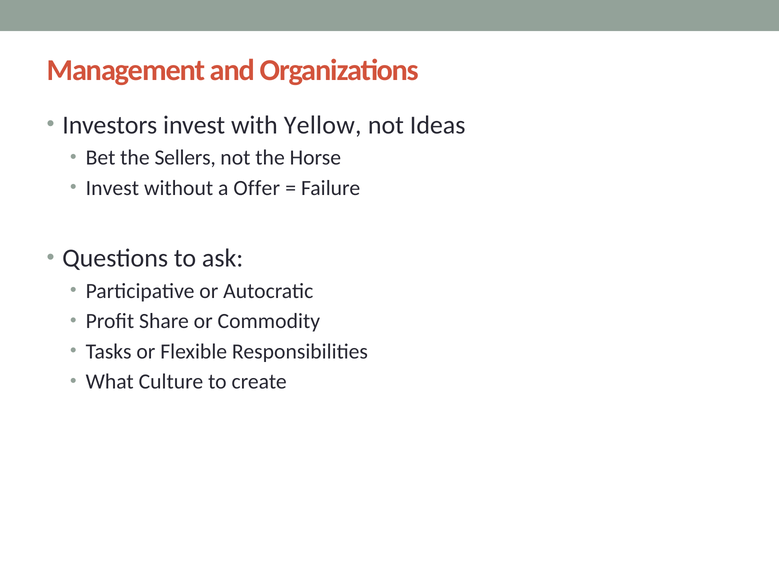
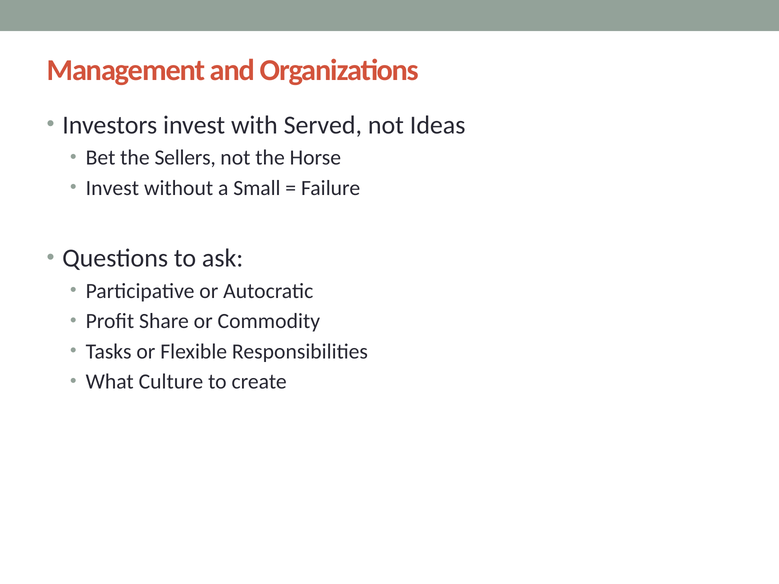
Yellow: Yellow -> Served (323, 125)
Offer: Offer -> Small (257, 188)
